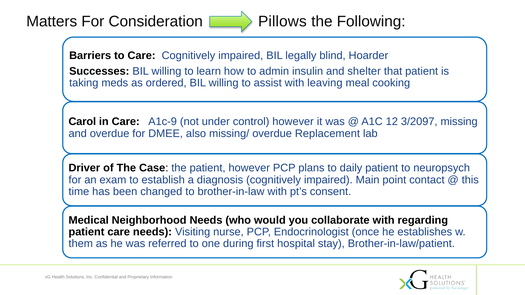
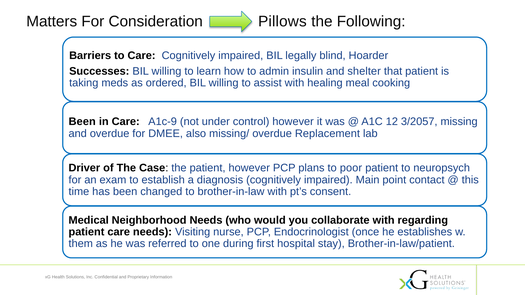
leaving: leaving -> healing (325, 83)
Carol: Carol -> Been (82, 122)
3/2097: 3/2097 -> 3/2057 (419, 122)
daily: daily -> poor (351, 168)
